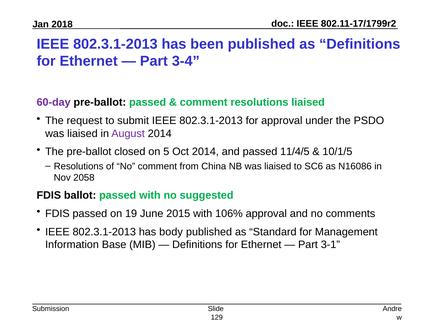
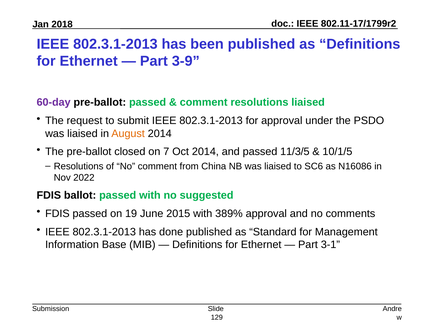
3-4: 3-4 -> 3-9 (186, 61)
August colour: purple -> orange (128, 134)
5: 5 -> 7 (166, 152)
11/4/5: 11/4/5 -> 11/3/5 (295, 152)
2058: 2058 -> 2022 (84, 178)
106%: 106% -> 389% (229, 214)
body: body -> done (171, 232)
